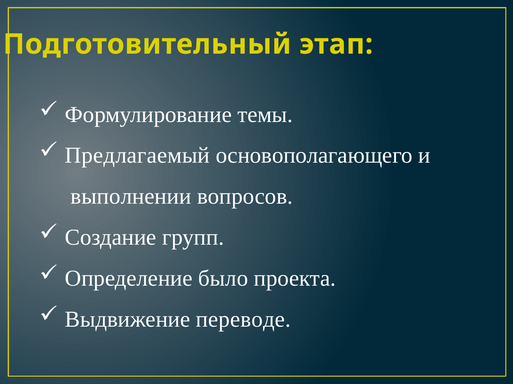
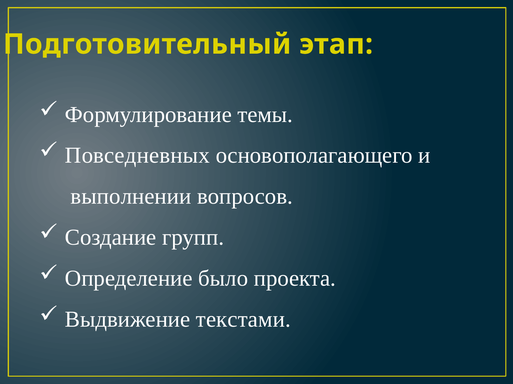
Предлагаемый: Предлагаемый -> Повседневных (137, 156)
переводе: переводе -> текстами (243, 320)
